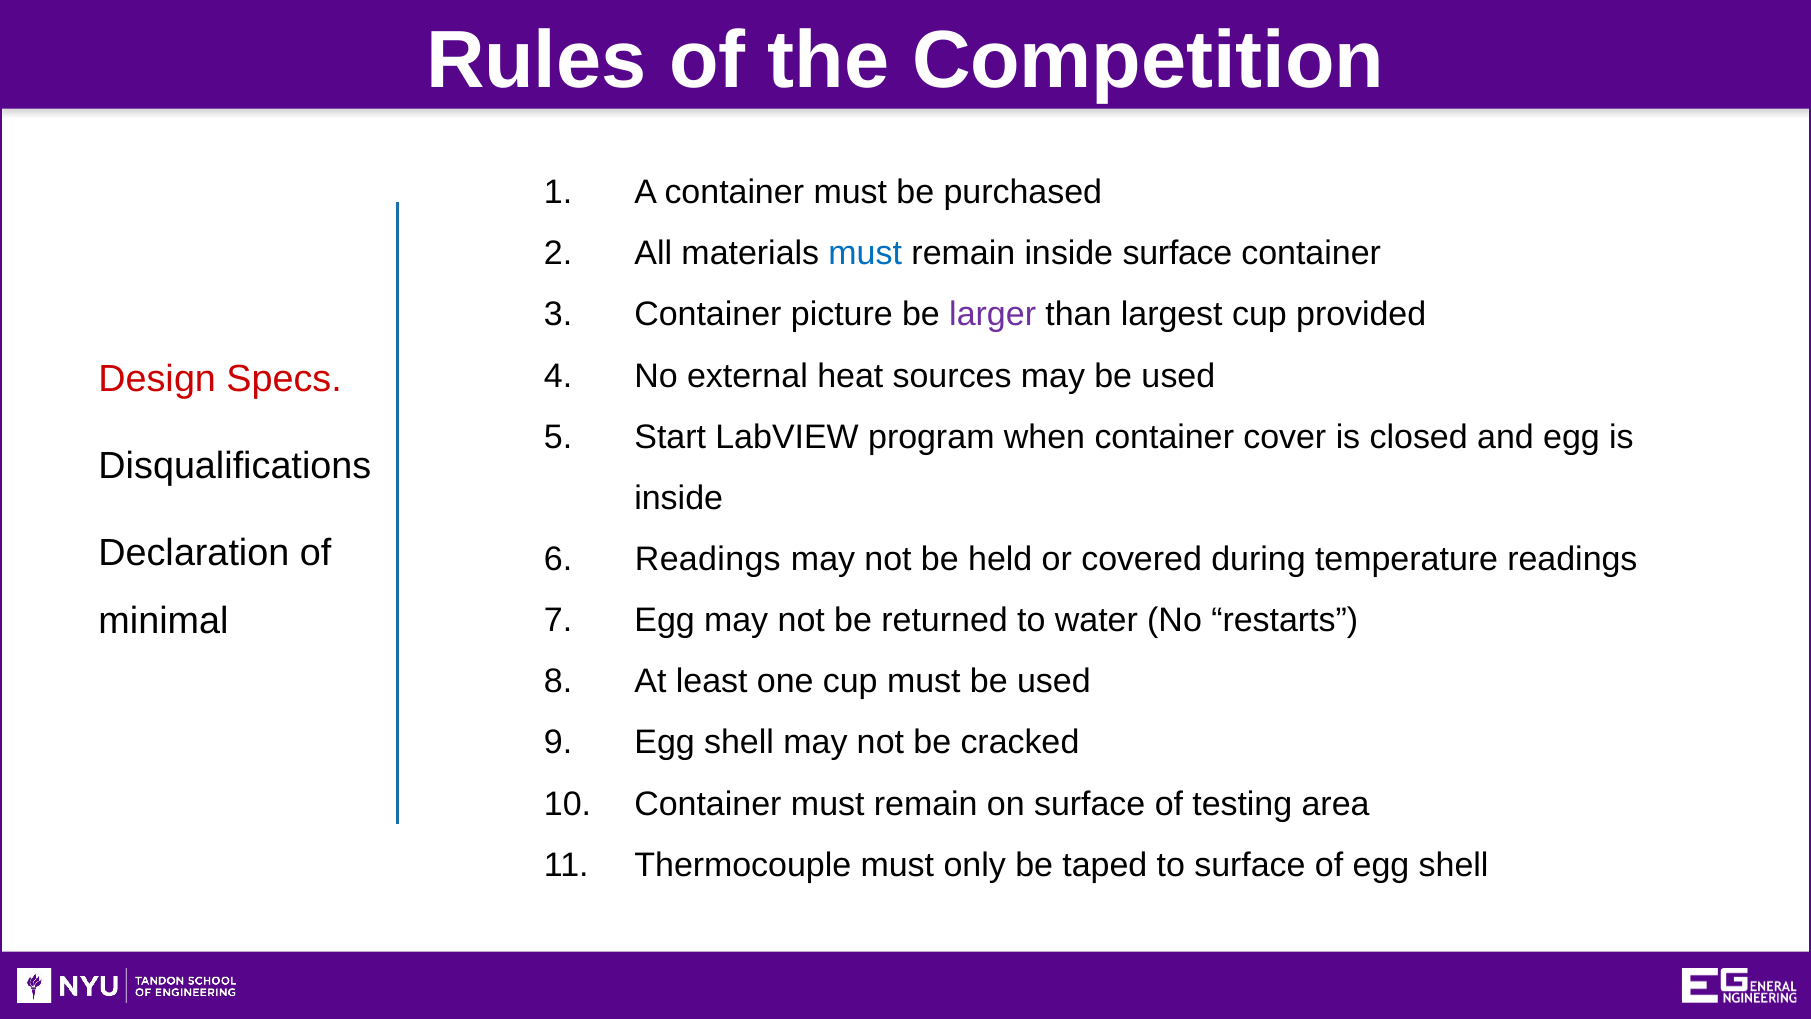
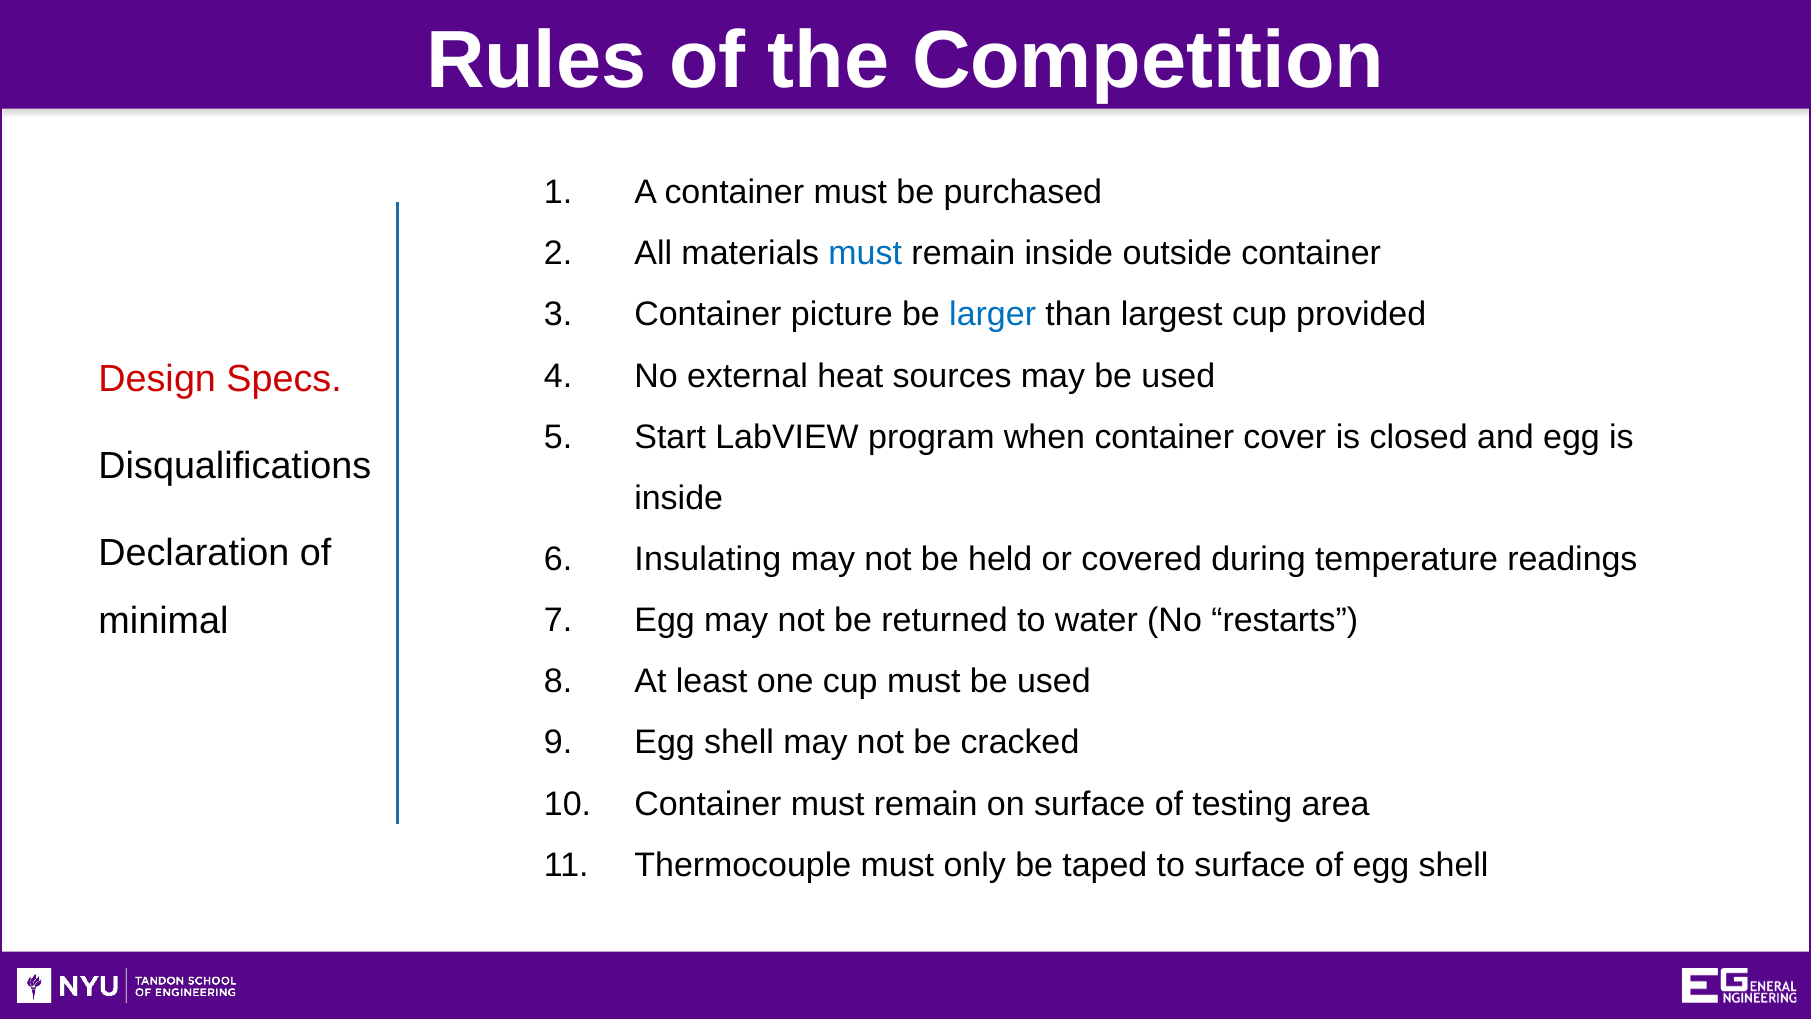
inside surface: surface -> outside (1177, 254)
larger colour: purple -> blue (993, 315)
Readings: Readings -> Insulating (708, 559)
